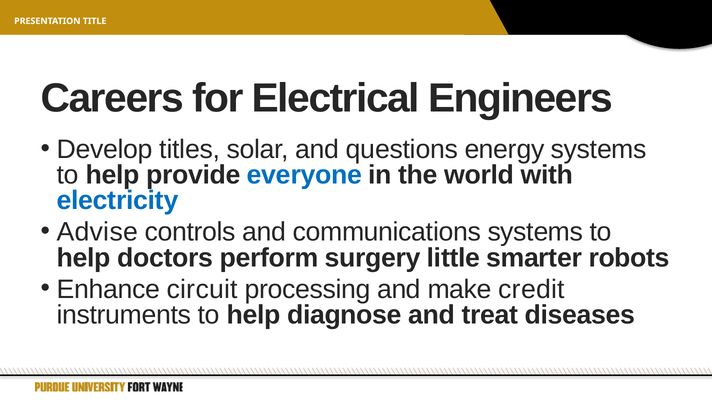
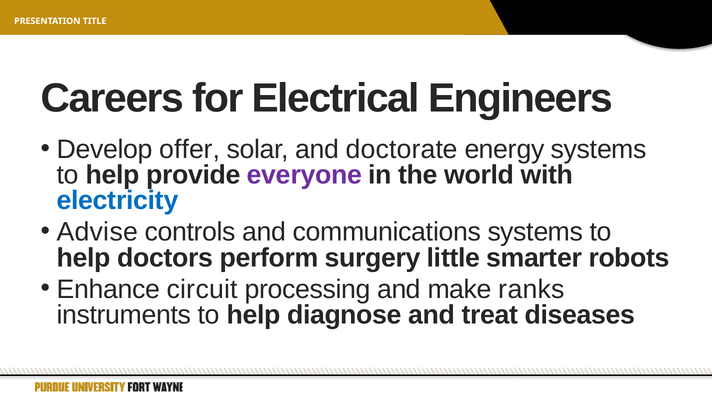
titles: titles -> offer (190, 150)
questions: questions -> doctorate (402, 150)
everyone colour: blue -> purple (304, 175)
credit: credit -> ranks (531, 290)
